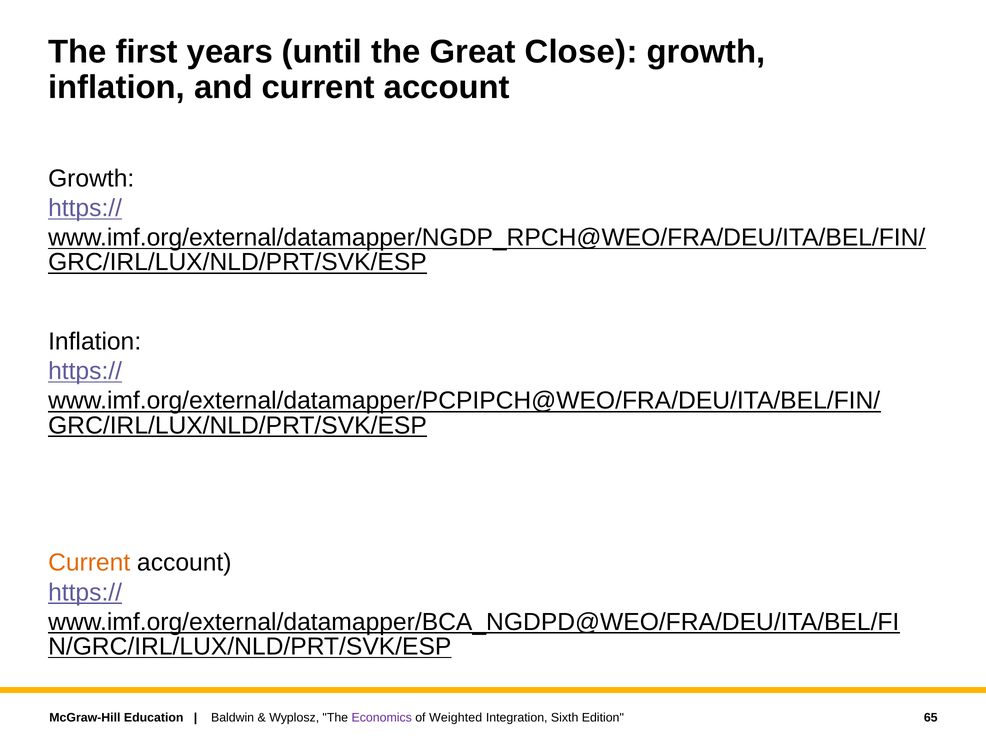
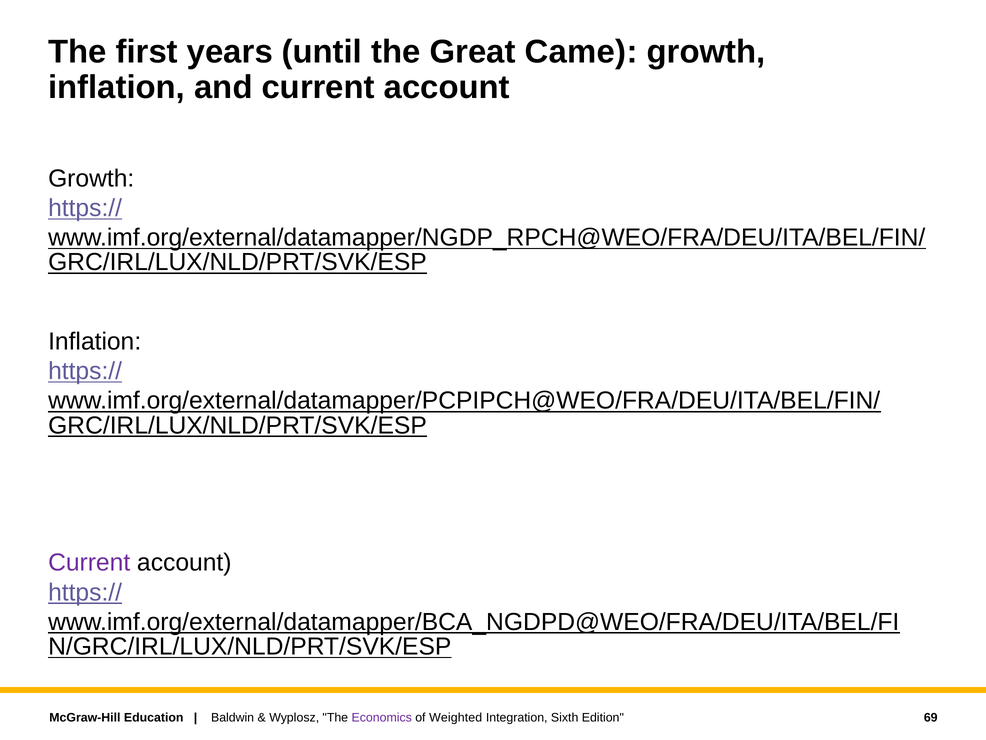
Close: Close -> Came (581, 52)
Current colour: orange -> purple (89, 562)
65: 65 -> 69 (931, 717)
